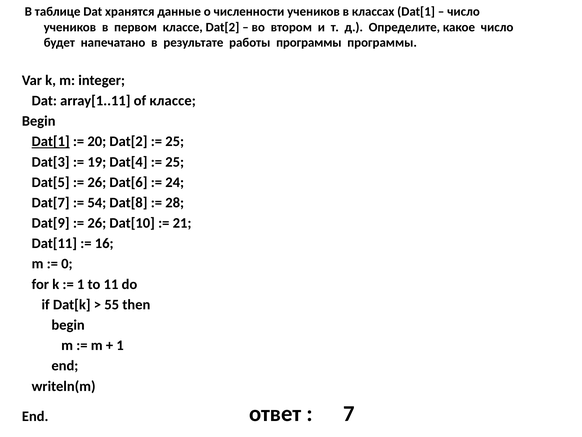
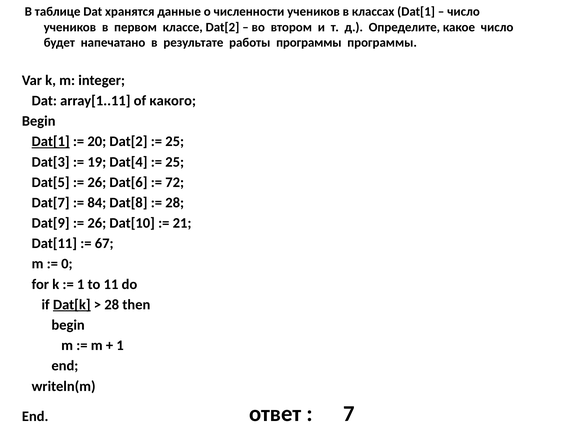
of классе: классе -> какого (173, 101)
24: 24 -> 72 (175, 182)
54: 54 -> 84 (97, 202)
16: 16 -> 67 (104, 243)
Dat[k underline: none -> present (72, 304)
55: 55 -> 28 (112, 304)
